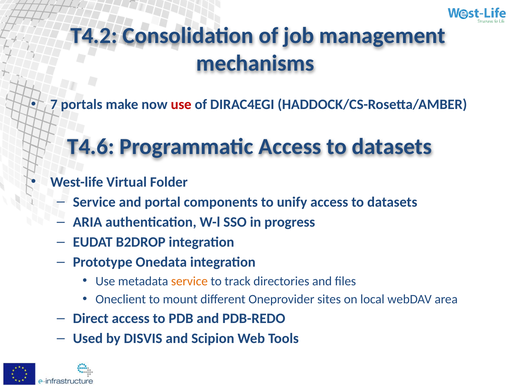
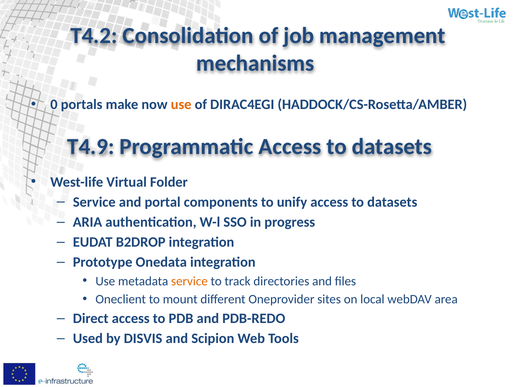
7: 7 -> 0 (54, 105)
use colour: red -> orange (181, 105)
T4.6: T4.6 -> T4.9 (91, 146)
